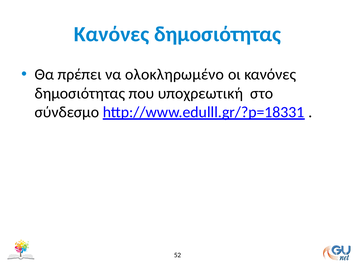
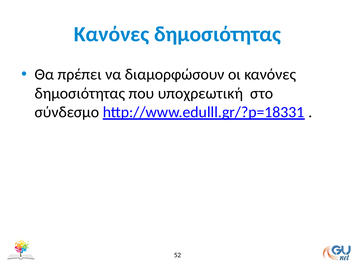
ολοκληρωμένο: ολοκληρωμένο -> διαμορφώσουν (175, 74)
